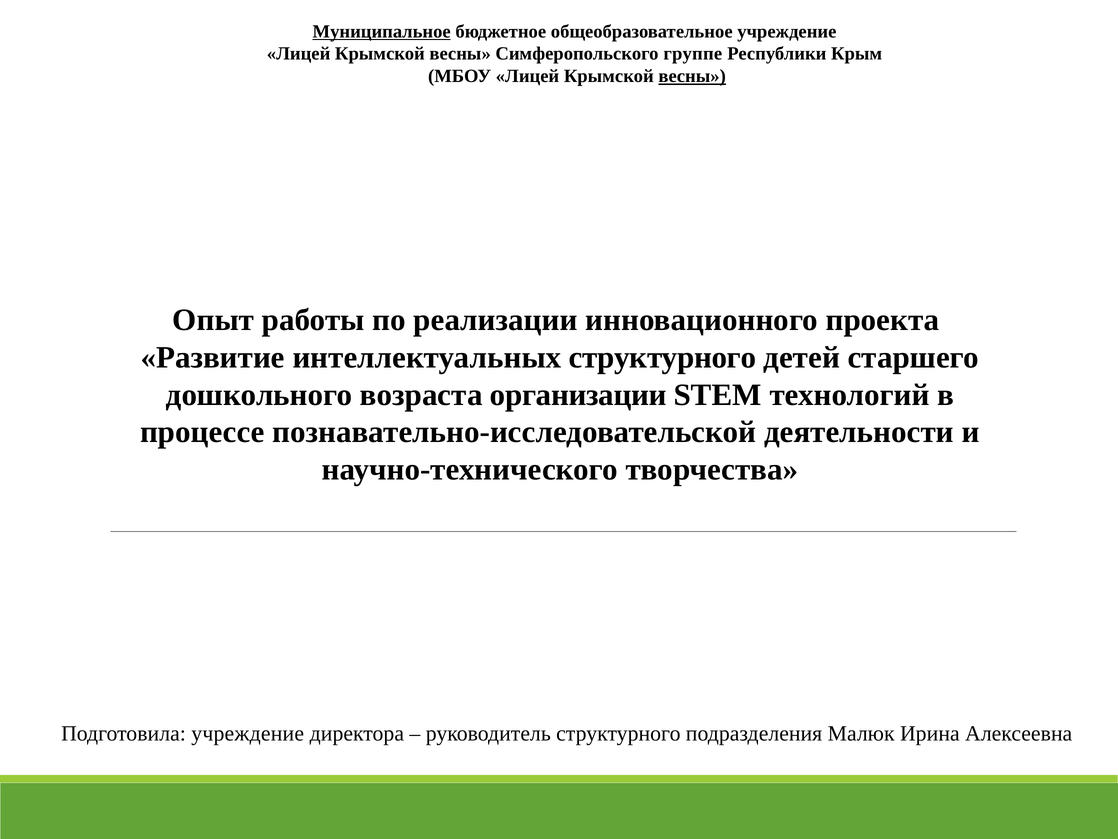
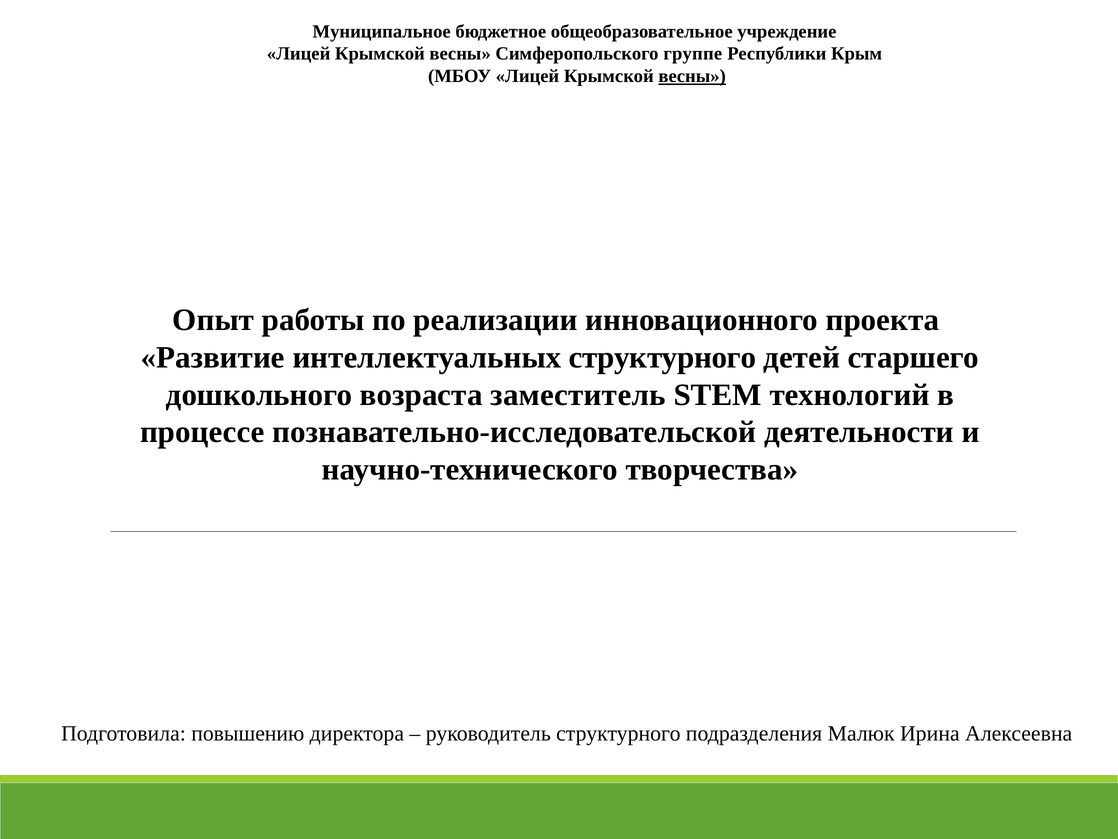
Муниципальное underline: present -> none (382, 31)
организации: организации -> заместитель (578, 395)
Подготовила учреждение: учреждение -> повышению (248, 733)
